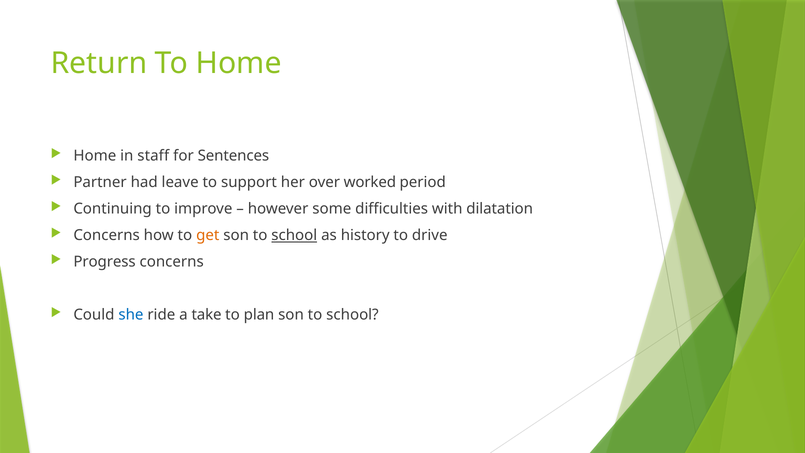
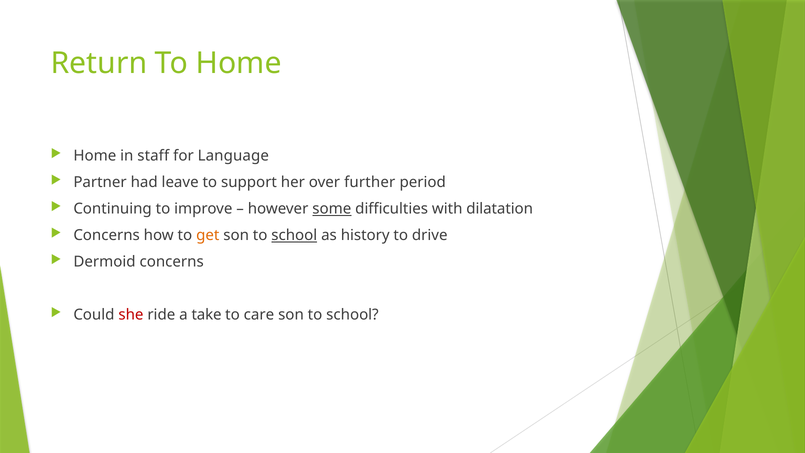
Sentences: Sentences -> Language (233, 156)
worked: worked -> further (370, 182)
some underline: none -> present (332, 209)
Progress: Progress -> Dermoid (104, 262)
she colour: blue -> red (131, 315)
plan: plan -> care (259, 315)
